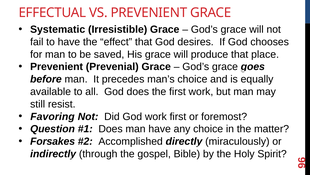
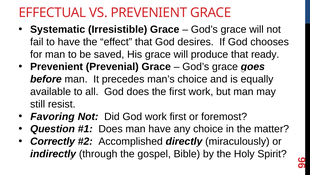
place: place -> ready (265, 54)
Forsakes: Forsakes -> Correctly (53, 141)
